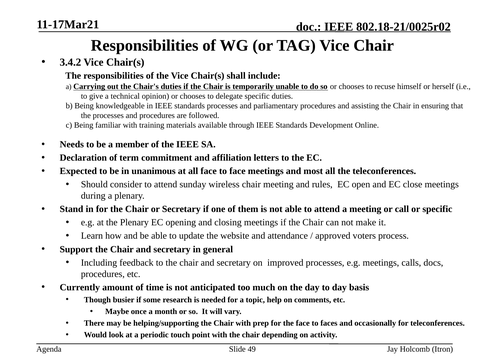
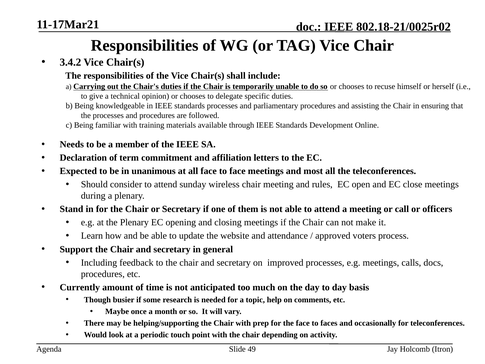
or specific: specific -> officers (437, 209)
